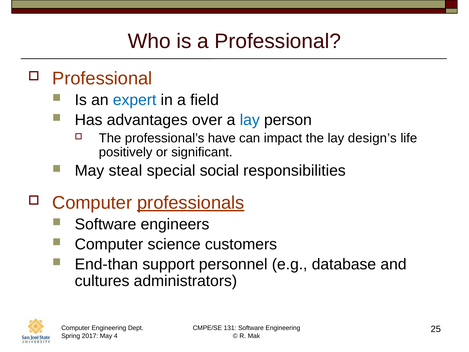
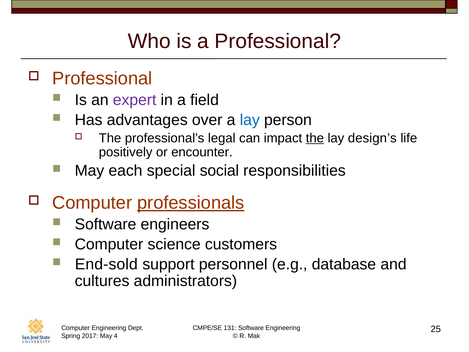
expert colour: blue -> purple (135, 100)
have: have -> legal (222, 138)
the underline: none -> present (315, 138)
significant: significant -> encounter (202, 152)
steal: steal -> each (125, 171)
End-than: End-than -> End-sold (106, 264)
